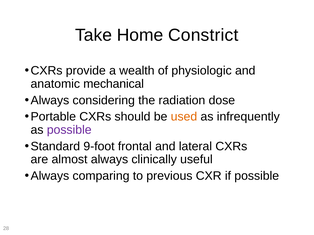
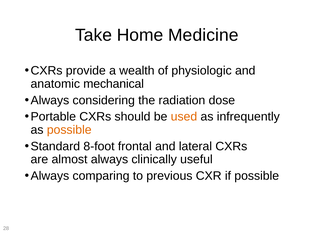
Constrict: Constrict -> Medicine (203, 35)
possible colour: purple -> orange (69, 130)
9-foot: 9-foot -> 8-foot (99, 147)
